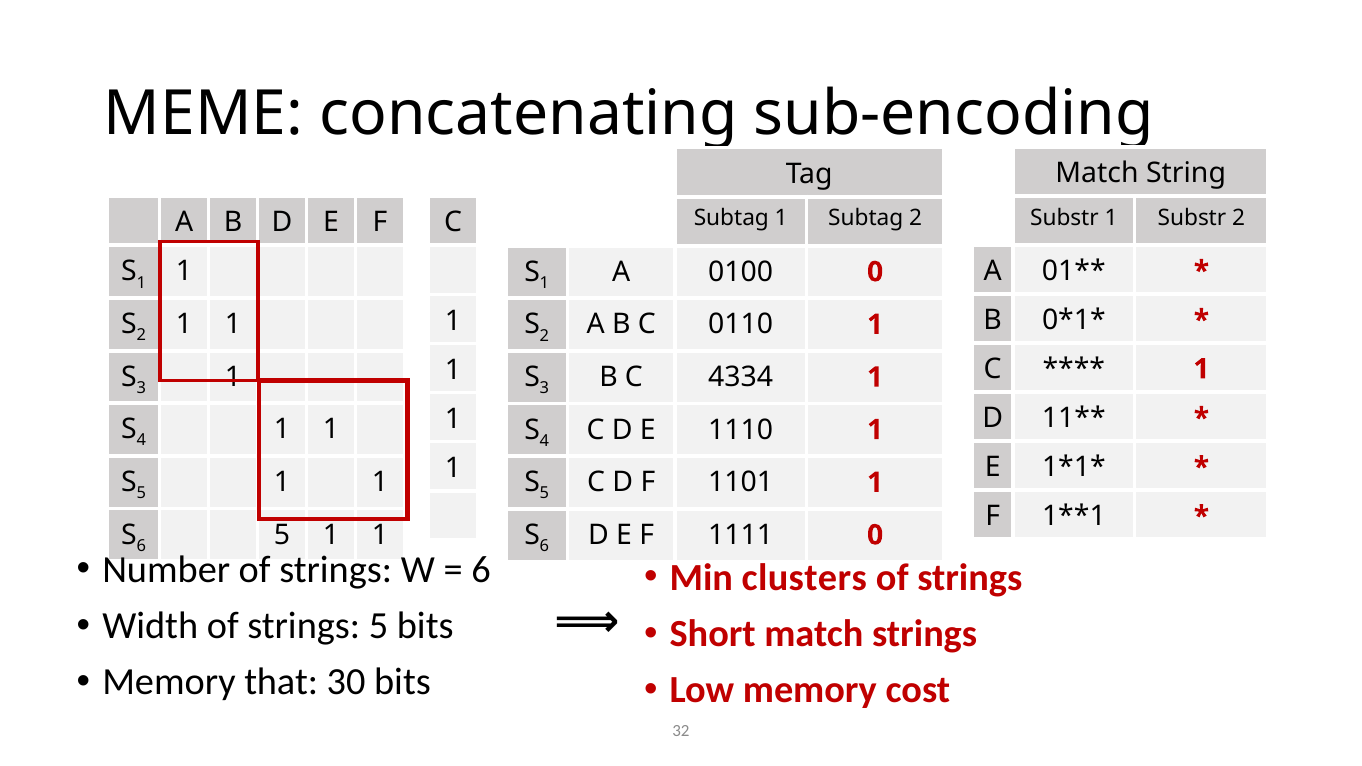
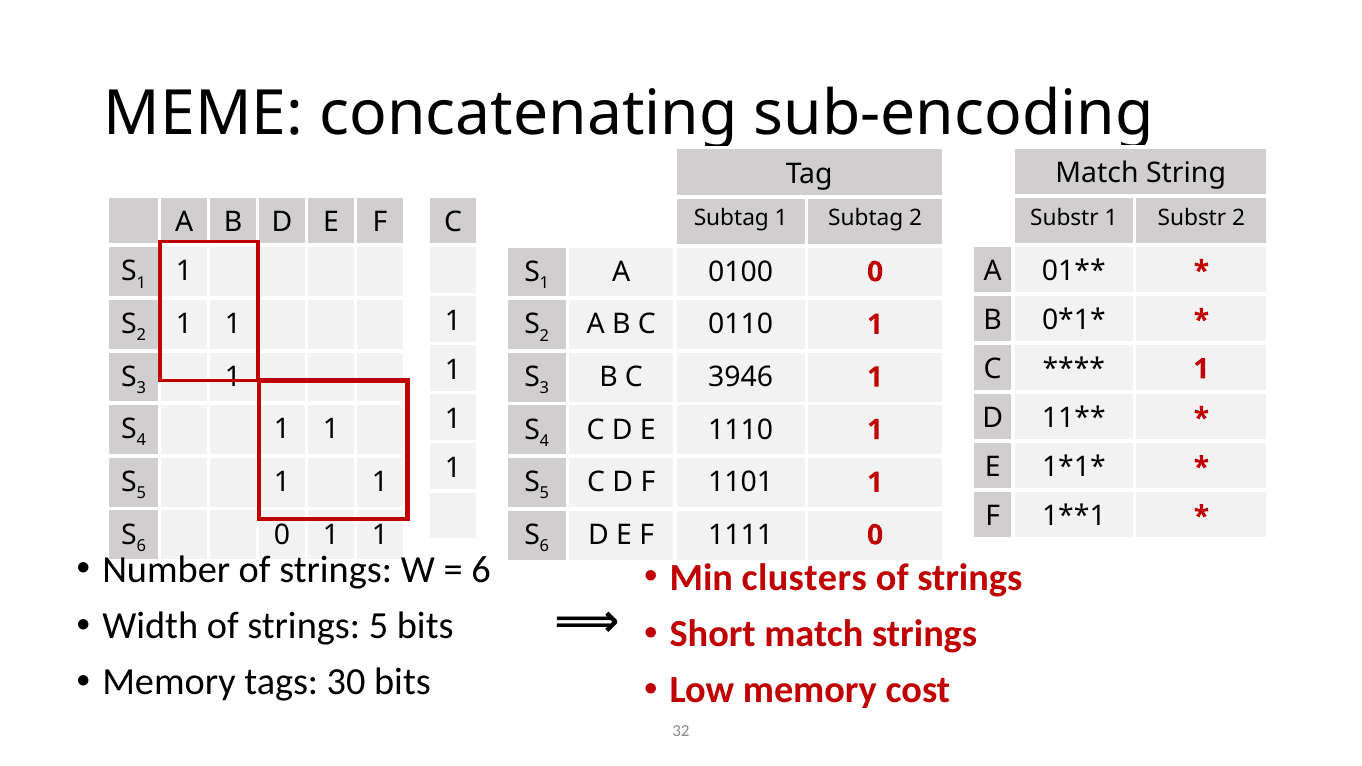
4334: 4334 -> 3946 (741, 377)
6 5: 5 -> 0 (282, 535)
that: that -> tags (281, 682)
